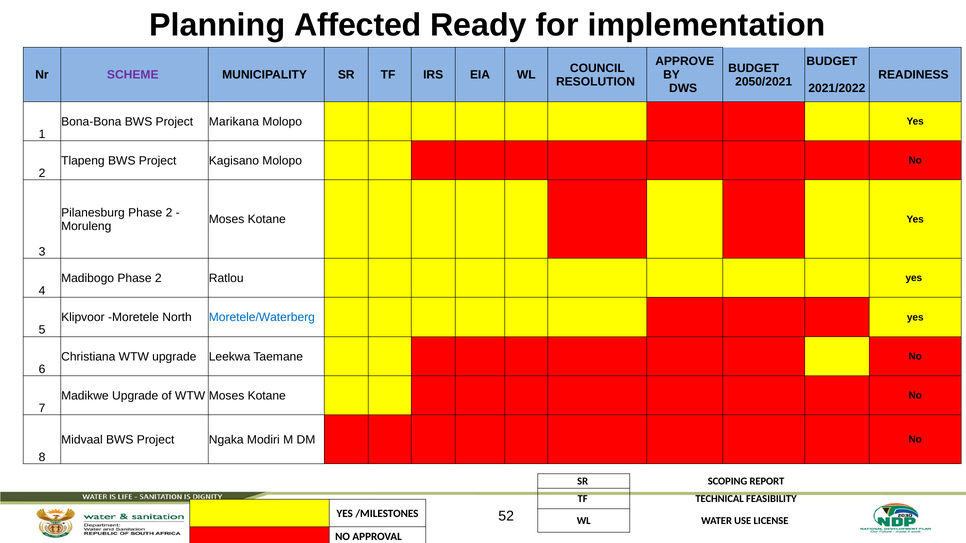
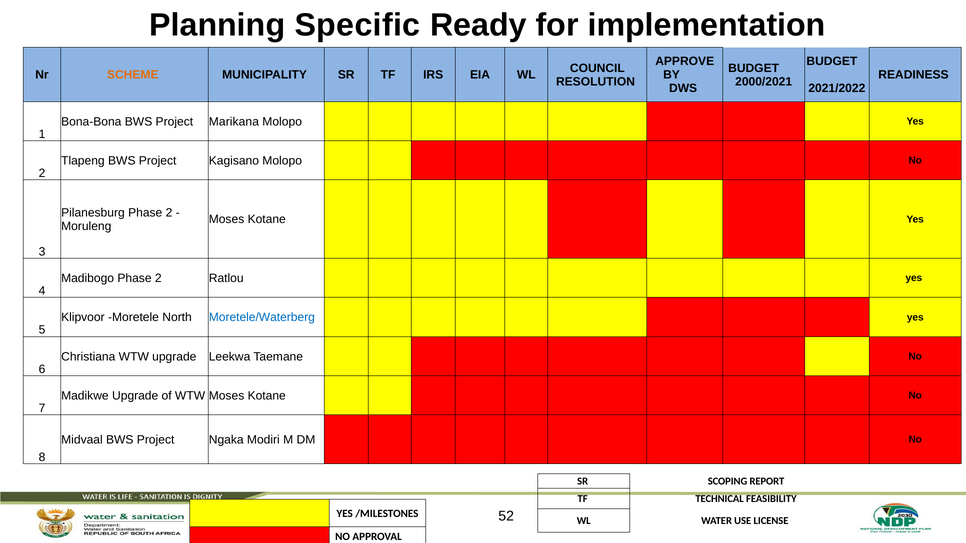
Affected: Affected -> Specific (358, 25)
SCHEME colour: purple -> orange (133, 75)
2050/2021: 2050/2021 -> 2000/2021 (764, 82)
